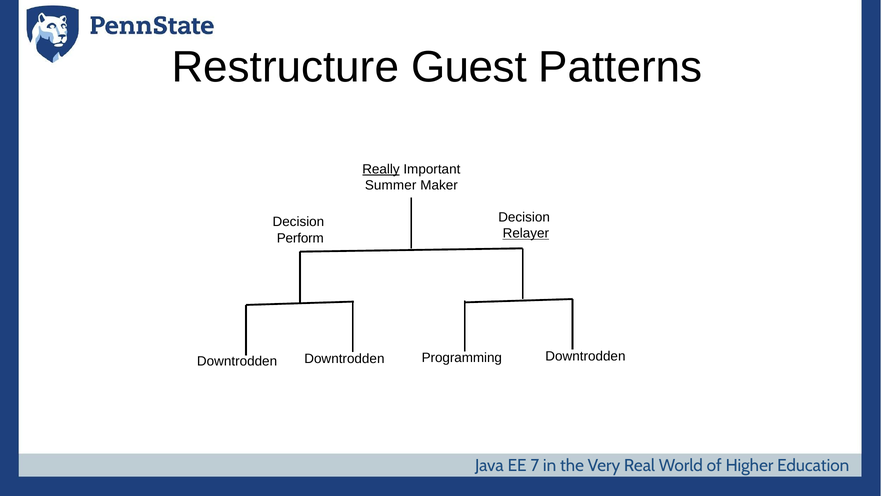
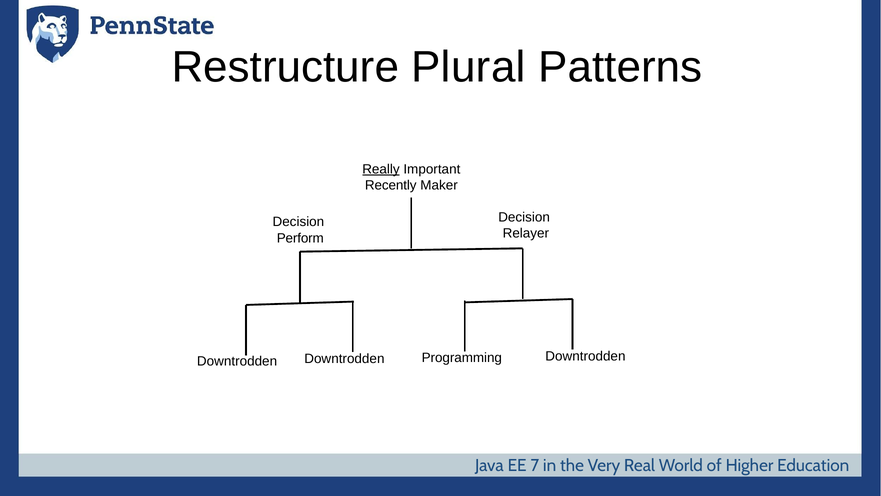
Guest: Guest -> Plural (468, 67)
Summer: Summer -> Recently (391, 185)
Relayer underline: present -> none (526, 233)
